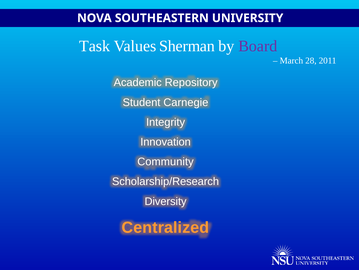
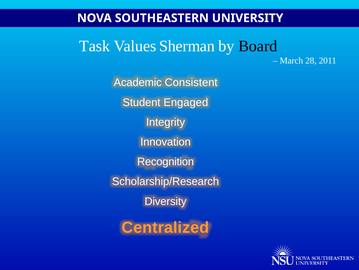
Board colour: purple -> black (258, 46)
Repository: Repository -> Consistent (191, 82)
Carnegie: Carnegie -> Engaged (186, 102)
Community: Community -> Recognition (166, 161)
